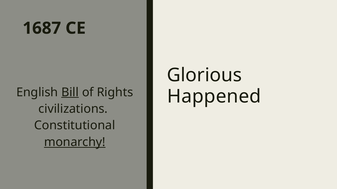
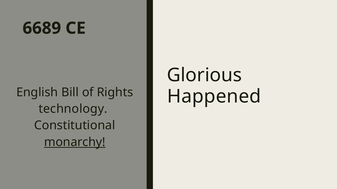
1687: 1687 -> 6689 (42, 28)
Bill underline: present -> none (70, 93)
civilizations: civilizations -> technology (73, 109)
